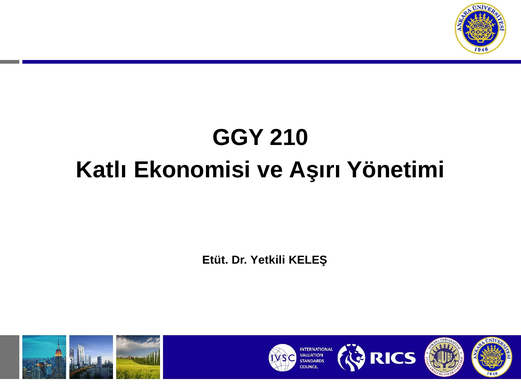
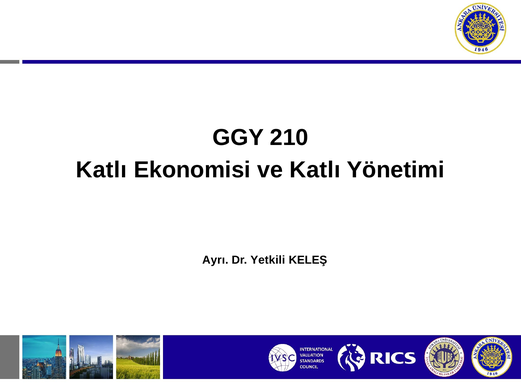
ve Aşırı: Aşırı -> Katlı (315, 170)
Etüt: Etüt -> Ayrı (215, 261)
